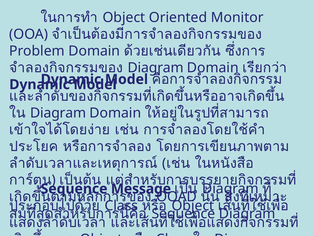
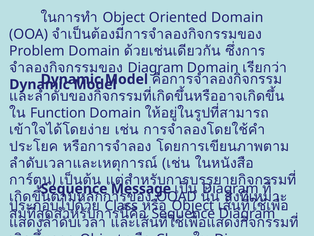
Oriented Monitor: Monitor -> Domain (237, 17)
Diagram: Diagram -> Function (58, 113)
